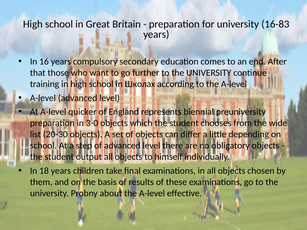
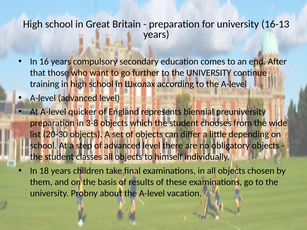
16-83: 16-83 -> 16-13 (275, 24)
3-0: 3-0 -> 3-8 (92, 123)
output: output -> classes (89, 157)
effective: effective -> vacation (184, 194)
